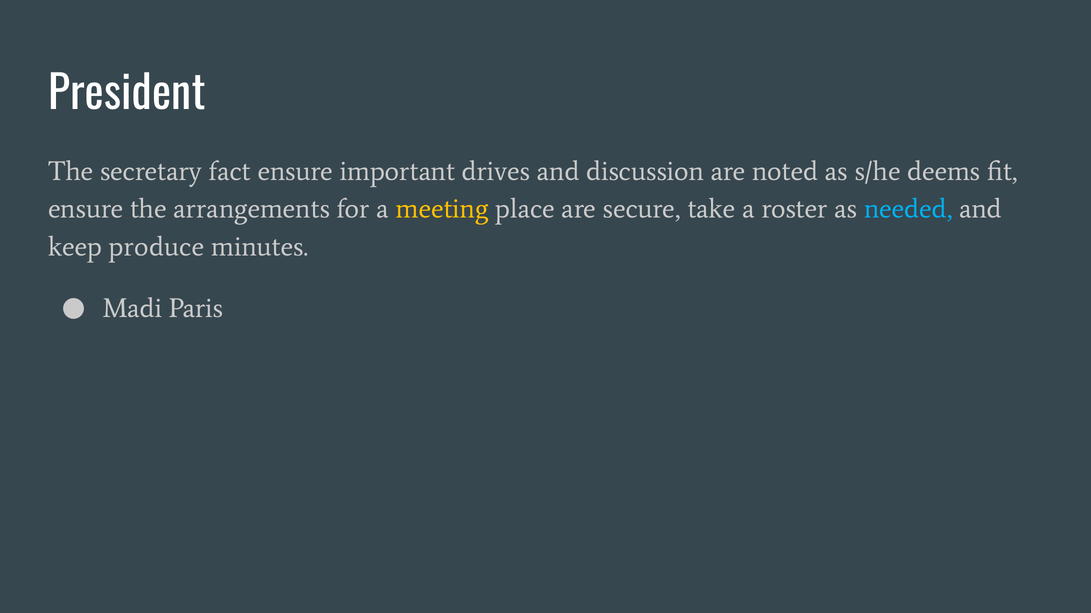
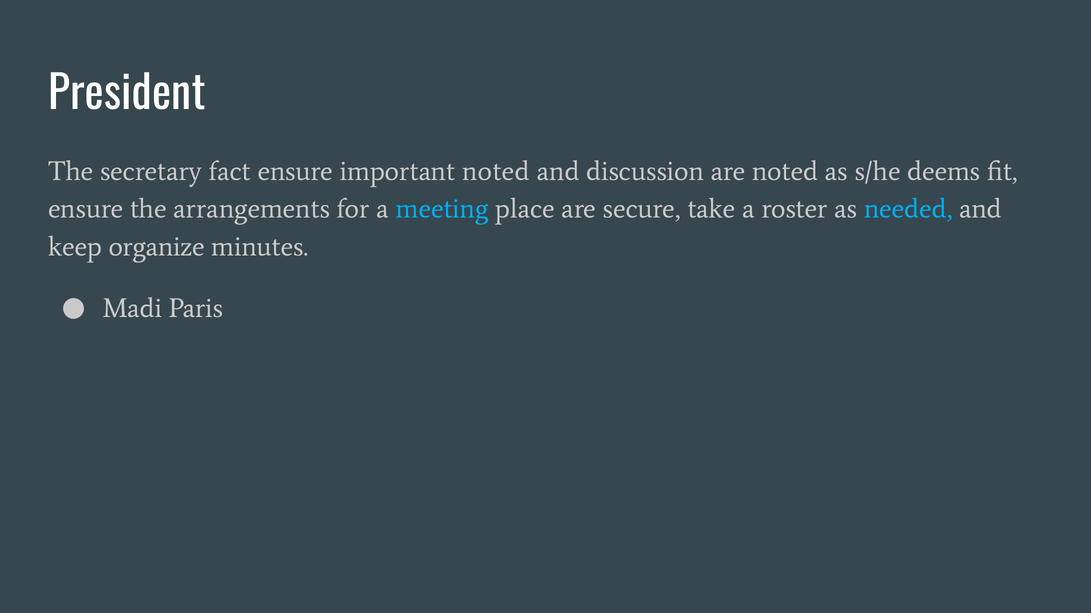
important drives: drives -> noted (496, 172)
meeting colour: yellow -> light blue (442, 209)
produce: produce -> organize (157, 247)
